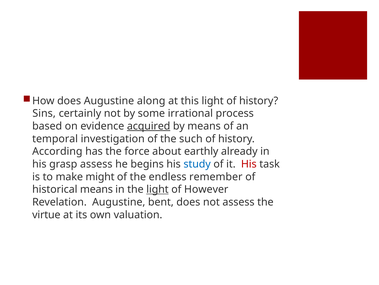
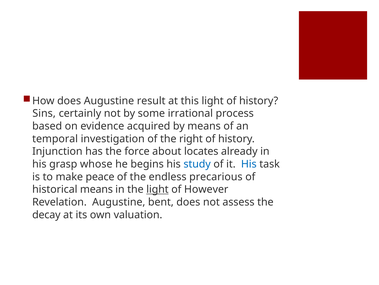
along: along -> result (151, 101)
acquired underline: present -> none (149, 126)
such: such -> right (191, 138)
According: According -> Injunction (57, 151)
earthly: earthly -> locates (201, 151)
grasp assess: assess -> whose (96, 164)
His colour: red -> blue (249, 164)
might: might -> peace (100, 176)
remember: remember -> precarious (216, 176)
virtue: virtue -> decay (46, 214)
